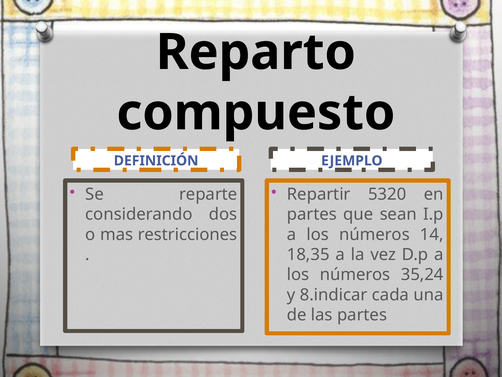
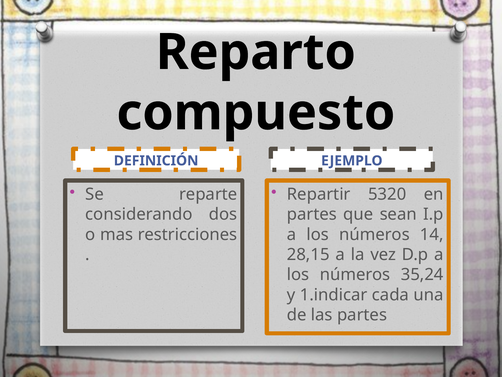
18,35: 18,35 -> 28,15 (308, 254)
8.indicar: 8.indicar -> 1.indicar (334, 294)
